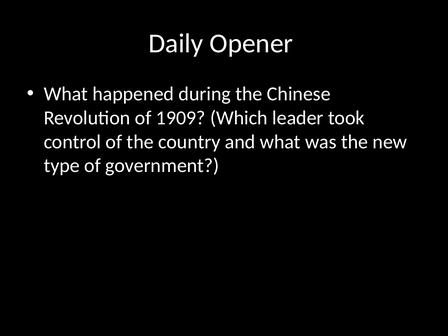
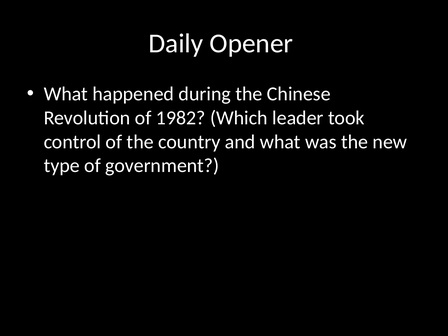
1909: 1909 -> 1982 (181, 118)
